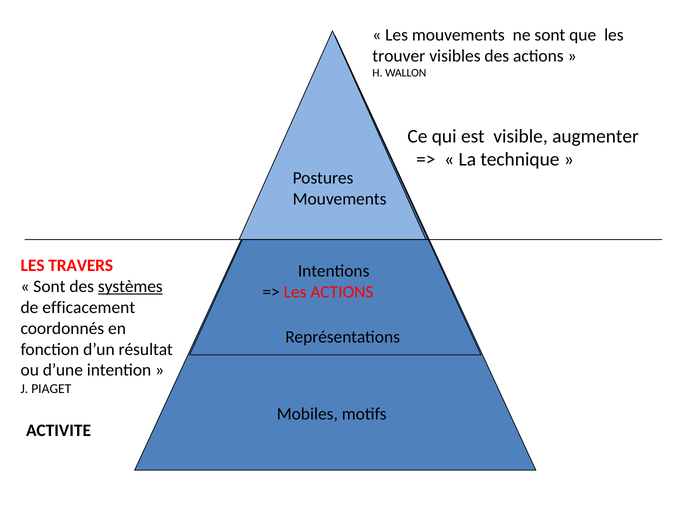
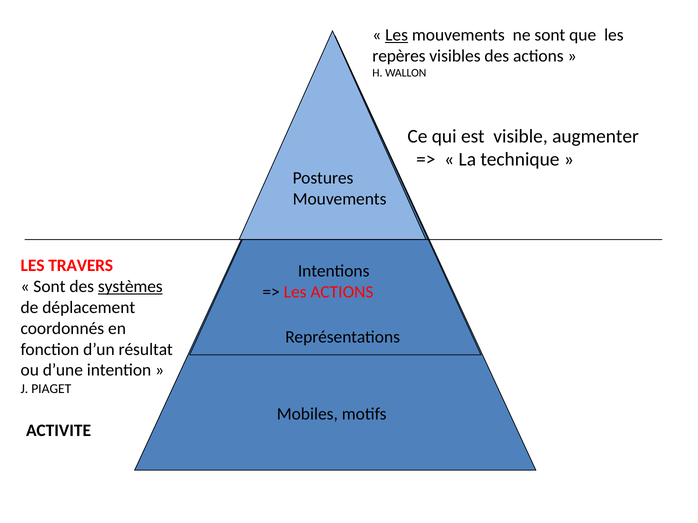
Les underline: none -> present (397, 35)
trouver: trouver -> repères (399, 56)
efficacement: efficacement -> déplacement (89, 308)
